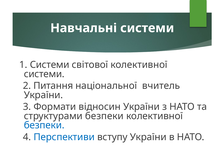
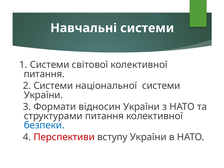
системи: системи -> питання (44, 74)
2 Питання: Питання -> Системи (53, 86)
національної вчитель: вчитель -> системи (161, 86)
структурами безпеки: безпеки -> питання (104, 116)
Перспективи colour: blue -> red (64, 137)
